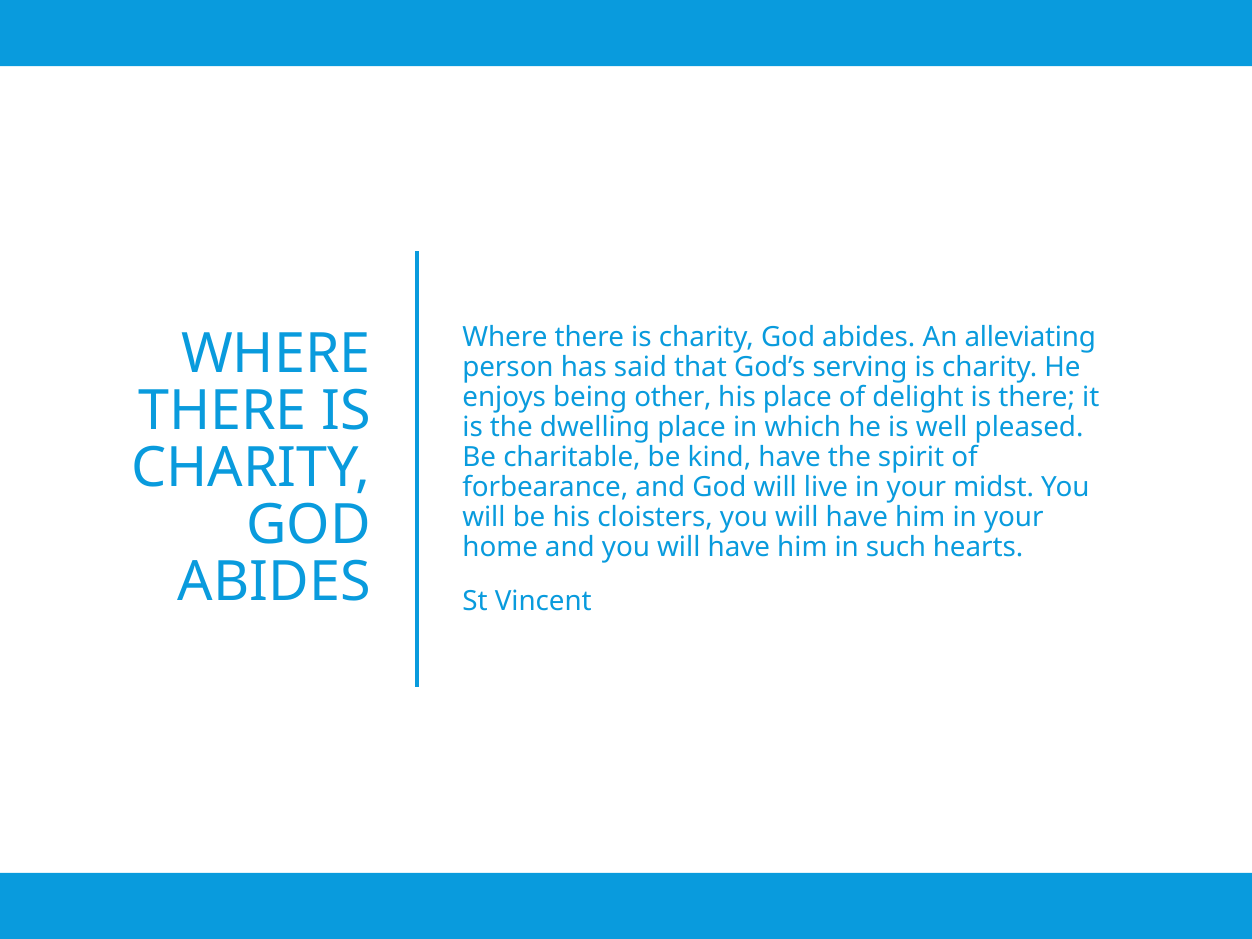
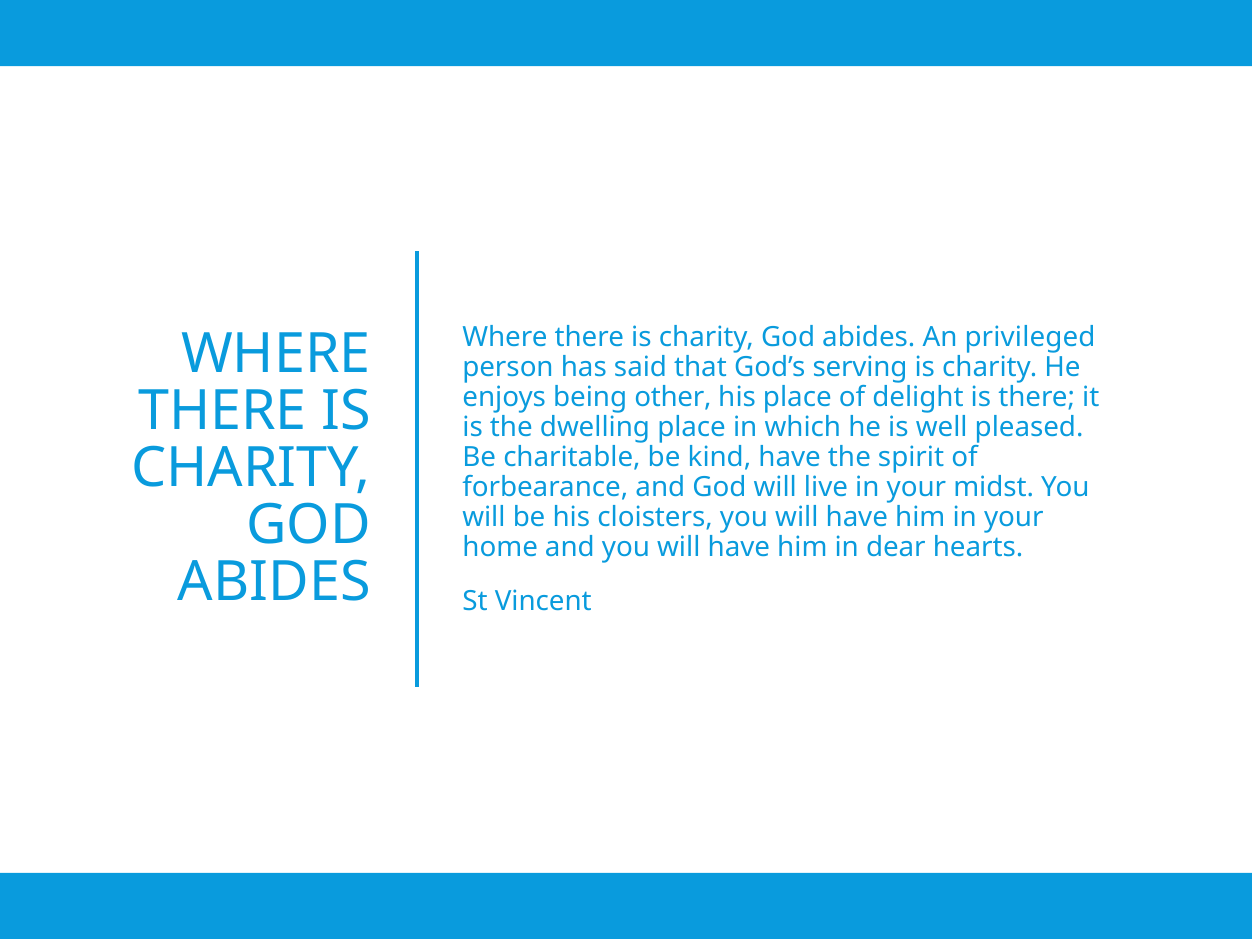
alleviating: alleviating -> privileged (1030, 337)
such: such -> dear (896, 547)
